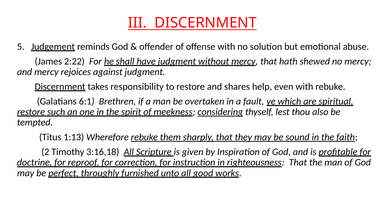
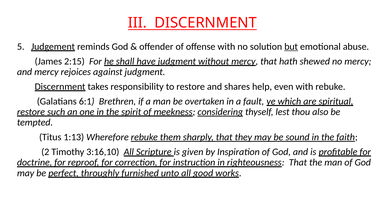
but underline: none -> present (291, 46)
2:22: 2:22 -> 2:15 (74, 61)
3:16,18: 3:16,18 -> 3:16,10 (103, 152)
